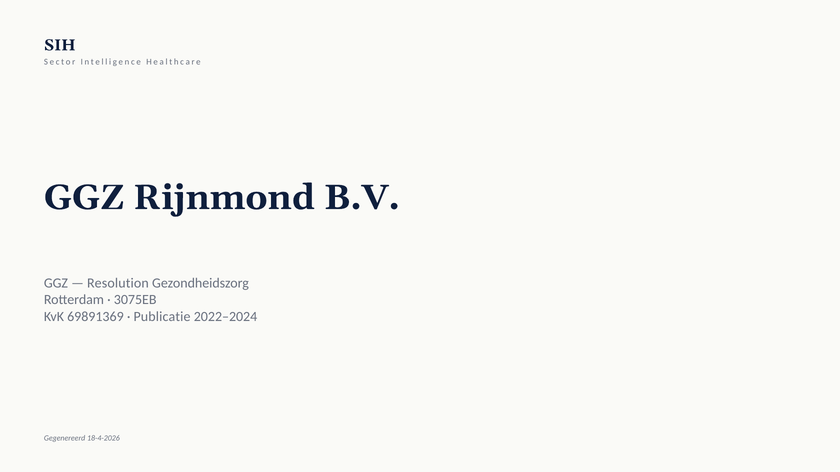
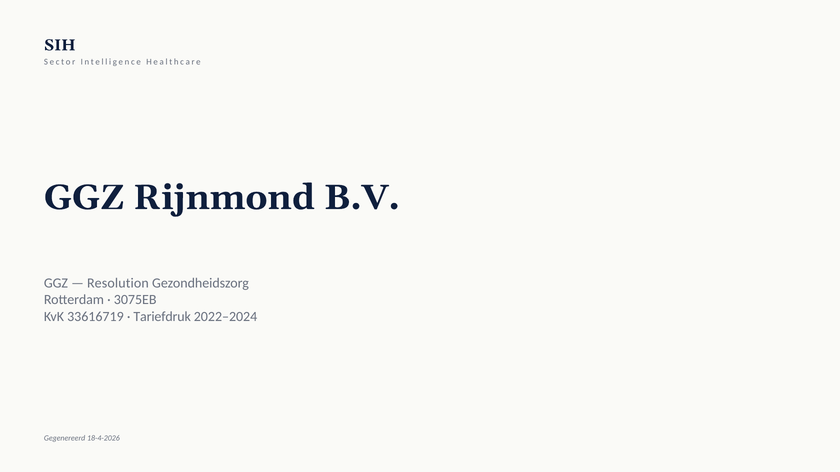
69891369: 69891369 -> 33616719 (95, 317)
Publicatie: Publicatie -> Tariefdruk (162, 317)
